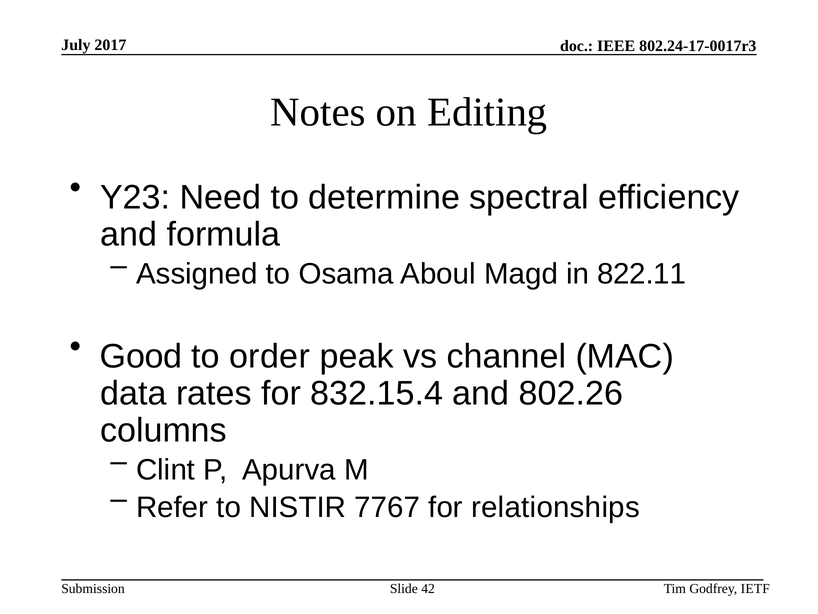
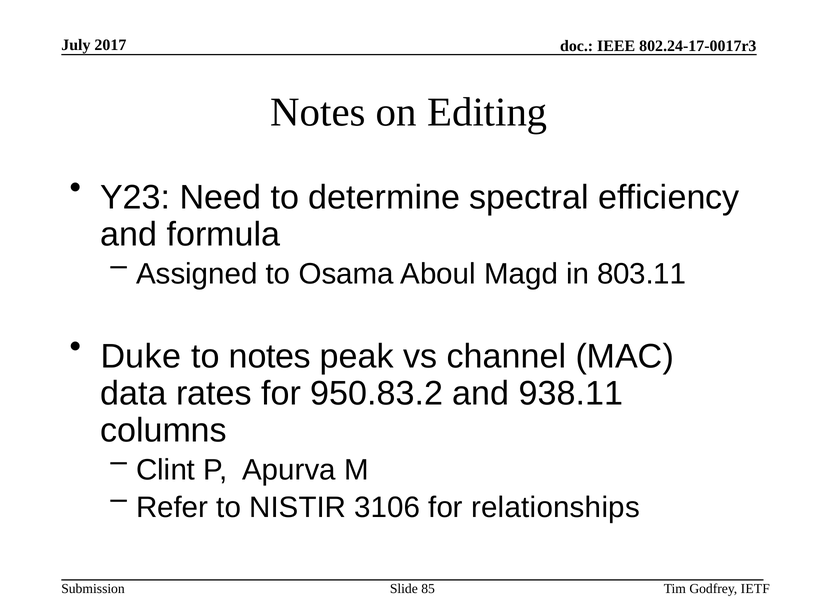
822.11: 822.11 -> 803.11 (642, 274)
Good: Good -> Duke (141, 356)
to order: order -> notes (270, 356)
832.15.4: 832.15.4 -> 950.83.2 (377, 393)
802.26: 802.26 -> 938.11 (571, 393)
7767: 7767 -> 3106 (387, 507)
42: 42 -> 85 (428, 588)
